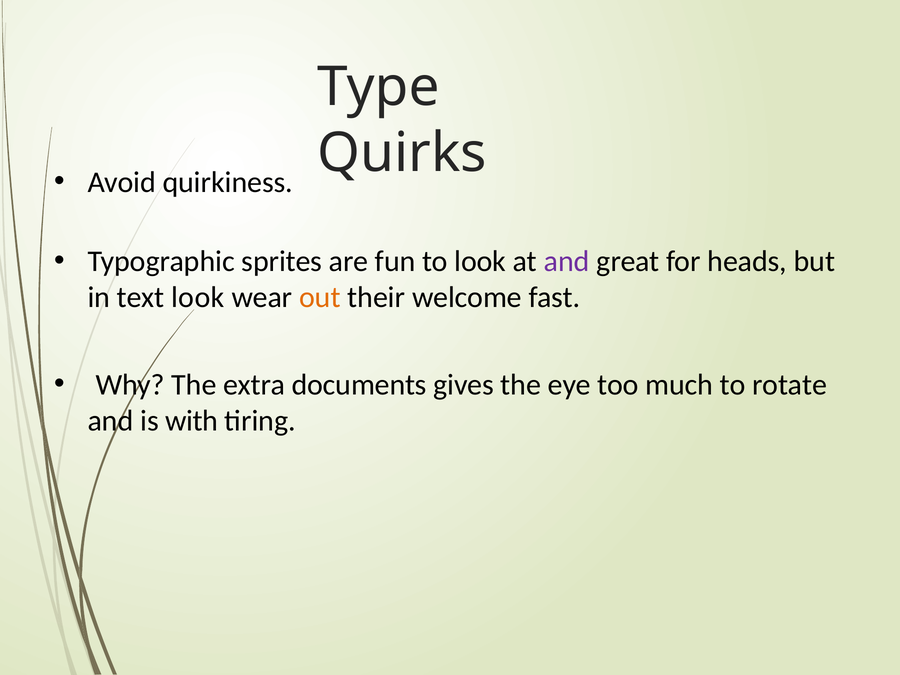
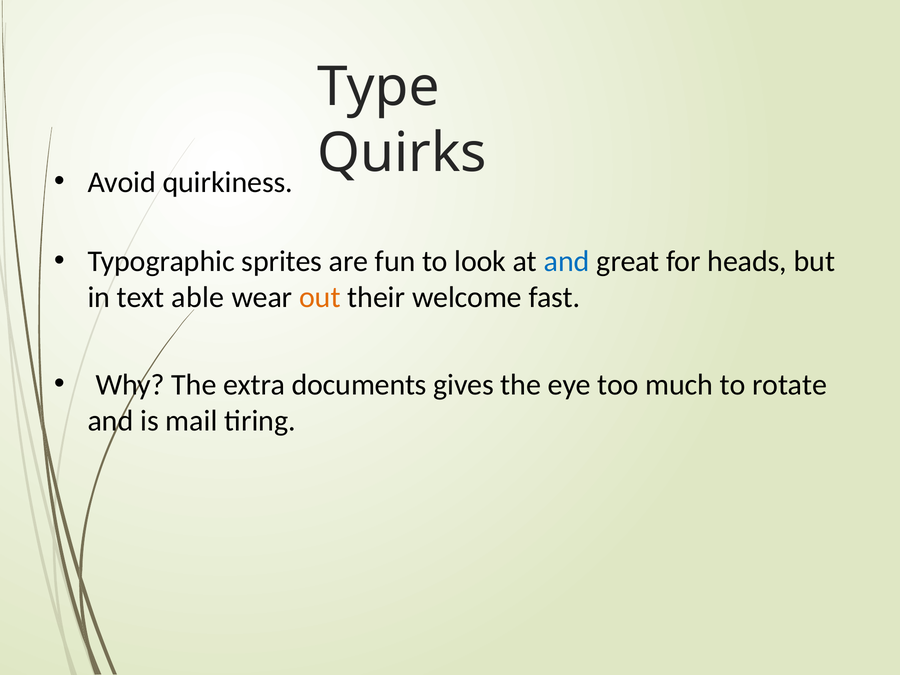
and colour: purple -> blue (567, 262)
text look: look -> able (198, 298)
with: with -> mail (192, 421)
